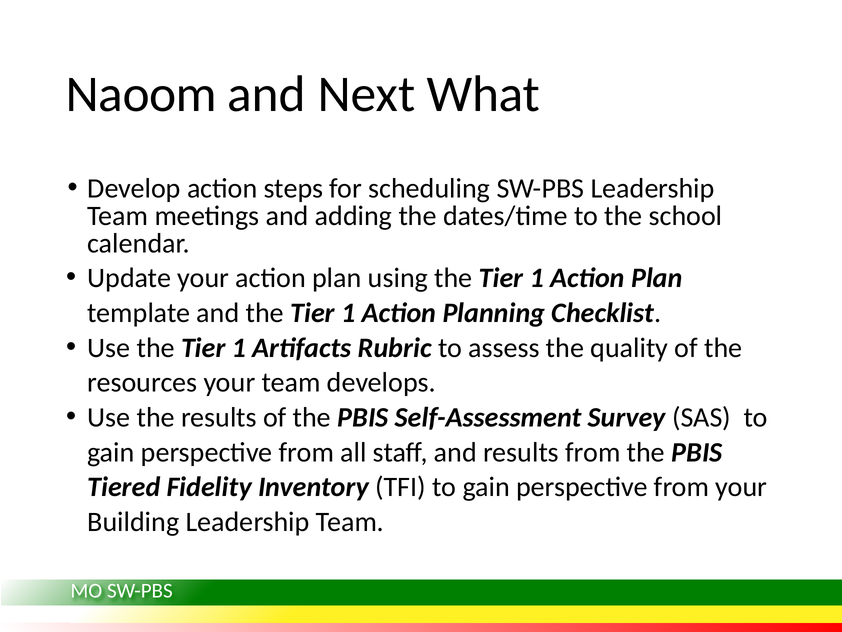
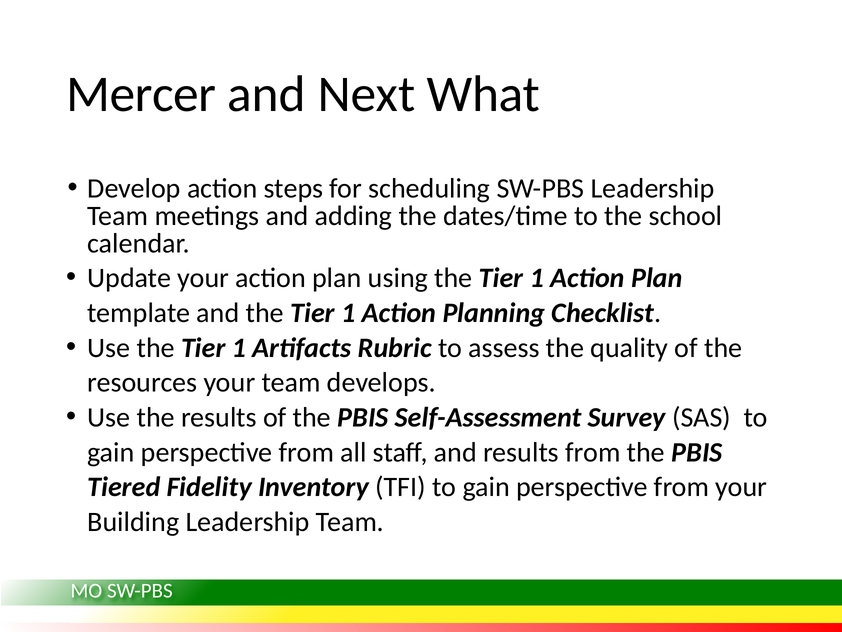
Naoom: Naoom -> Mercer (141, 94)
